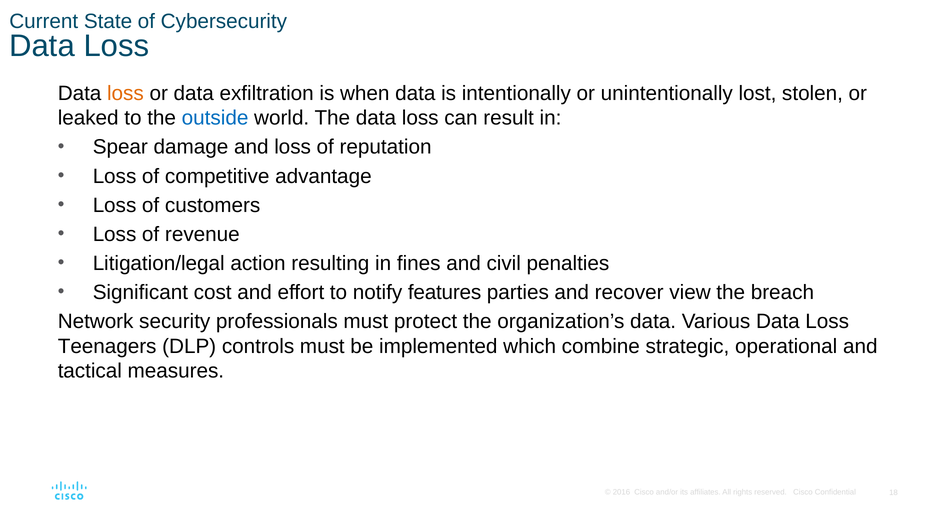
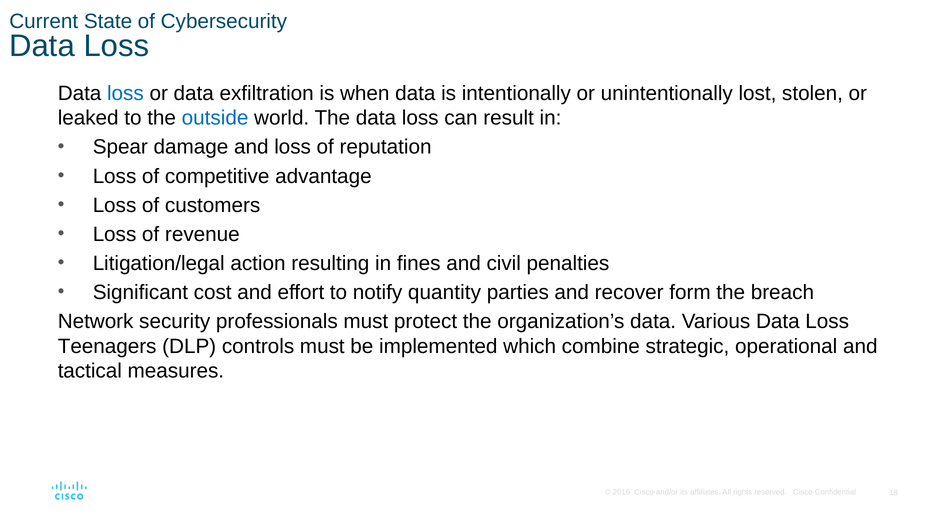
loss colour: orange -> blue (125, 93)
features: features -> quantity (444, 292)
view: view -> form (690, 292)
